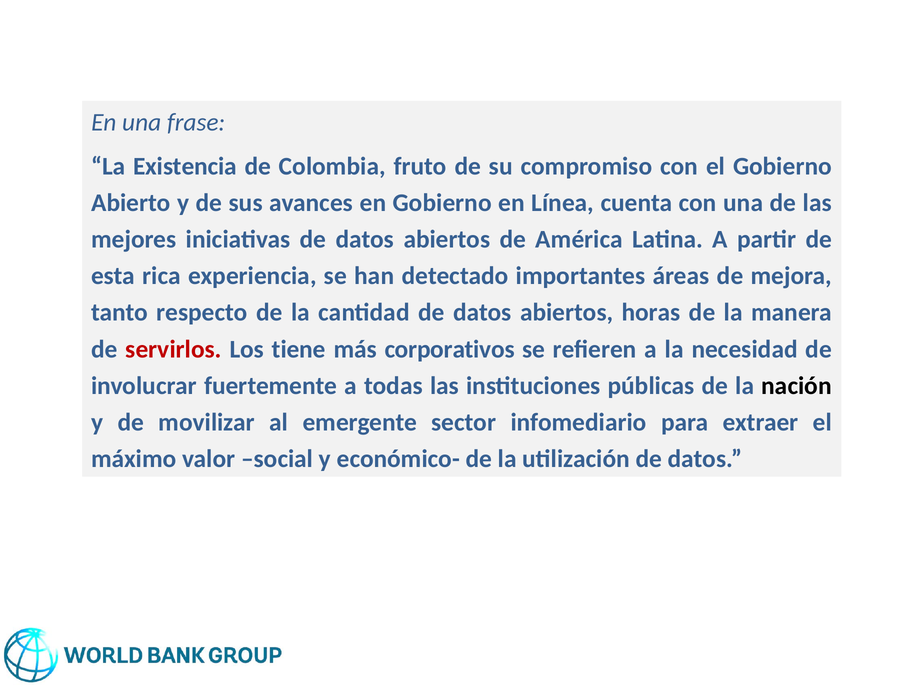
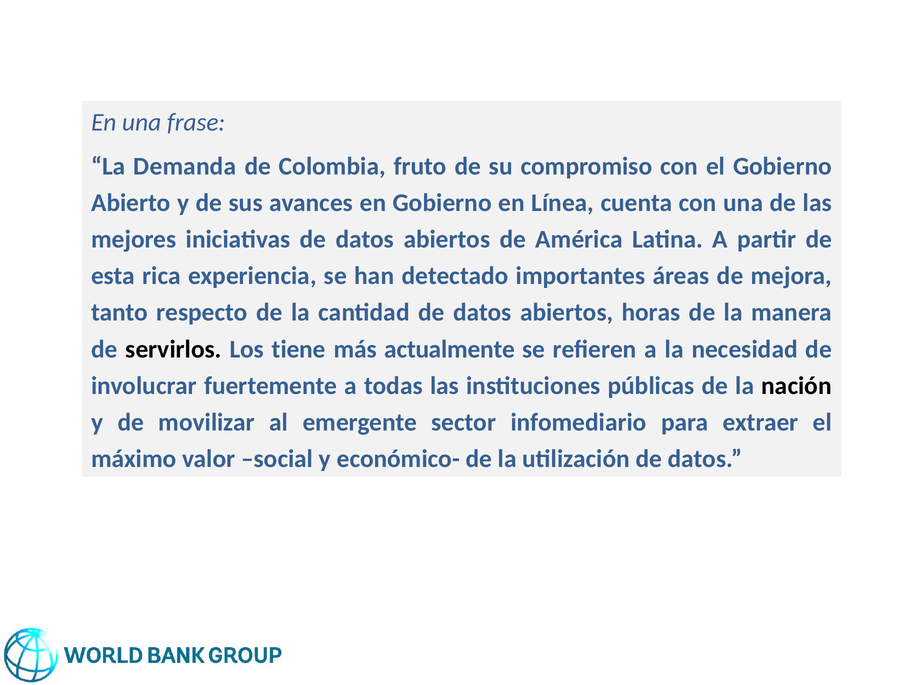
Existencia: Existencia -> Demanda (185, 167)
servirlos colour: red -> black (174, 349)
corporativos: corporativos -> actualmente (450, 349)
